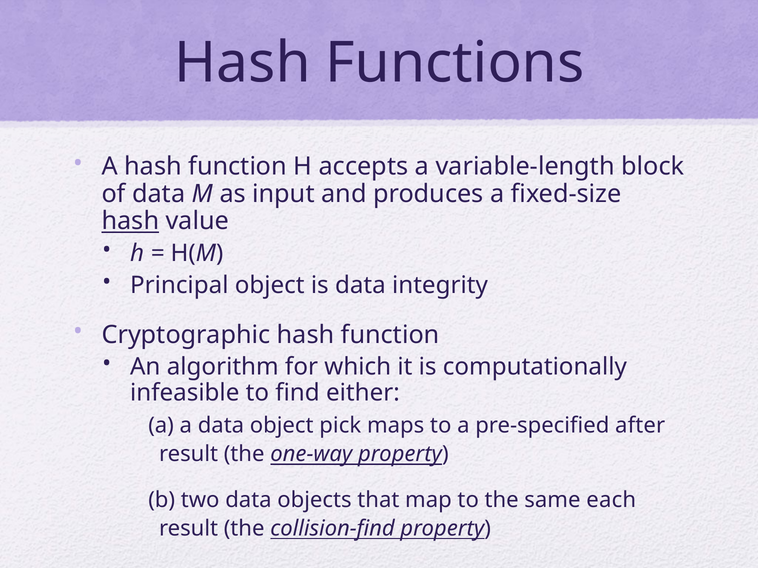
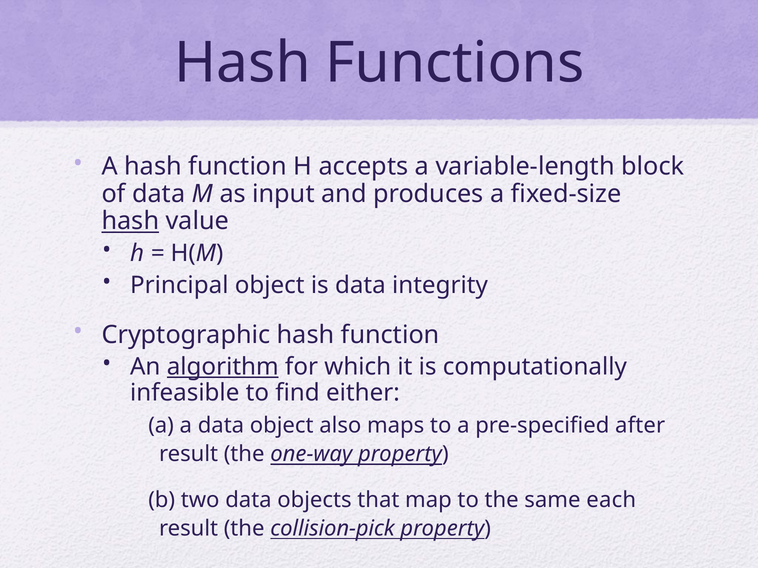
algorithm underline: none -> present (223, 367)
pick: pick -> also (340, 426)
collision-find: collision-find -> collision-pick (333, 529)
